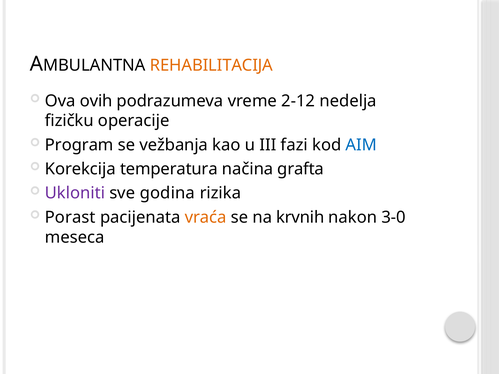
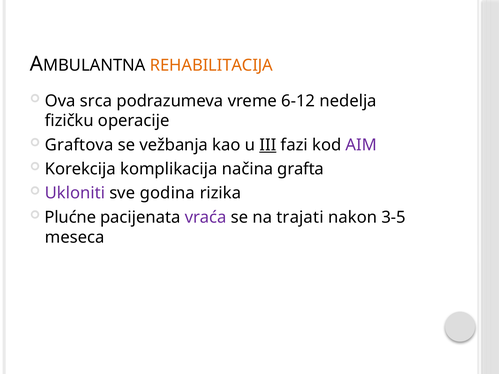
ovih: ovih -> srca (96, 101)
2-12: 2-12 -> 6-12 (298, 101)
Program: Program -> Graftova (79, 145)
III underline: none -> present (268, 145)
AIM colour: blue -> purple (361, 145)
temperatura: temperatura -> komplikacija (169, 169)
Porast: Porast -> Plućne (70, 217)
vraća colour: orange -> purple (206, 217)
krvnih: krvnih -> trajati (300, 217)
3-0: 3-0 -> 3-5 (394, 217)
